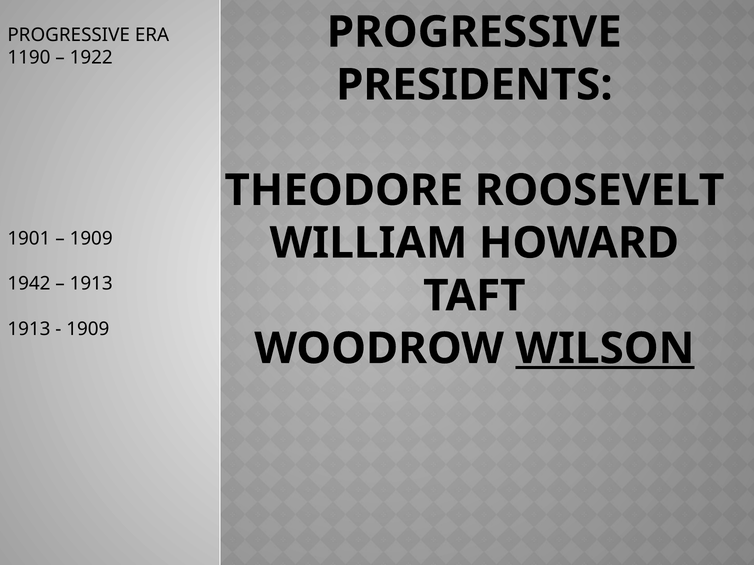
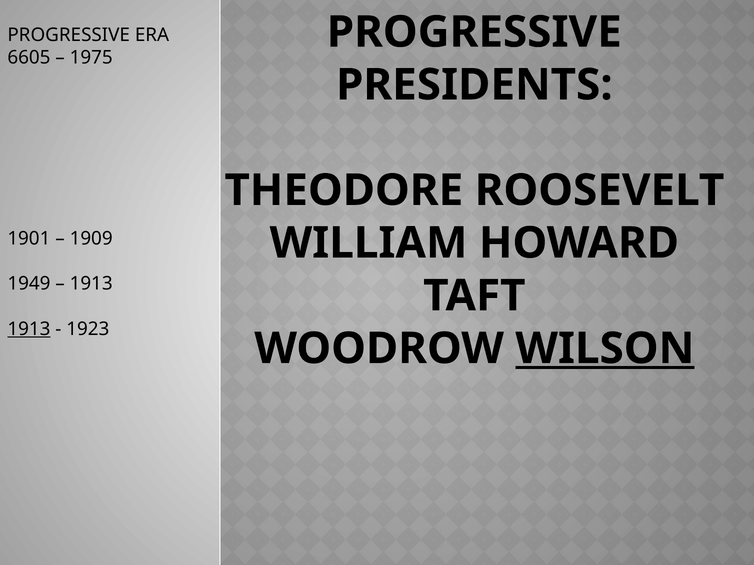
1190: 1190 -> 6605 (29, 58)
1922: 1922 -> 1975 (91, 58)
1942: 1942 -> 1949 (29, 284)
1913 underline: none -> present (29, 329)
1909: 1909 -> 1923 (88, 329)
